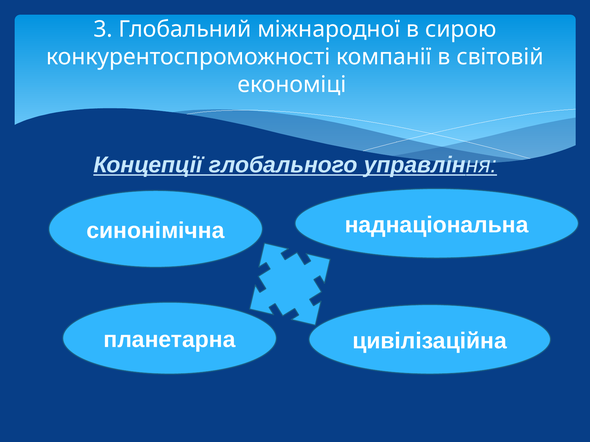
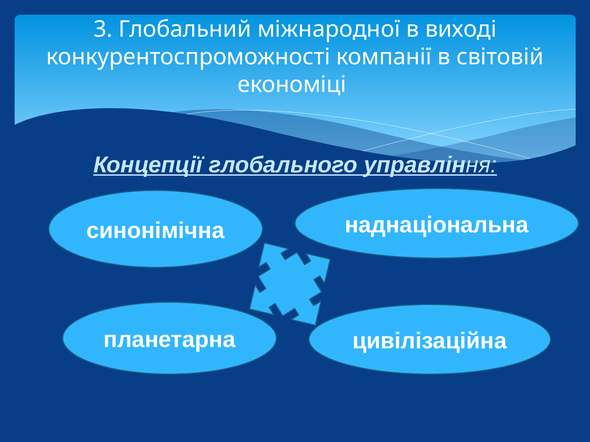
сирою: сирою -> виході (461, 29)
